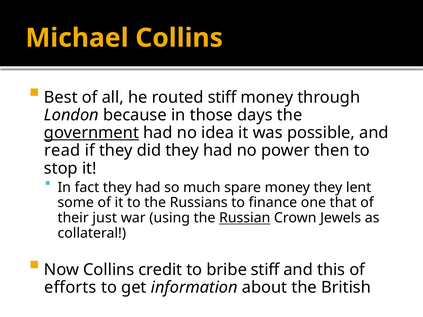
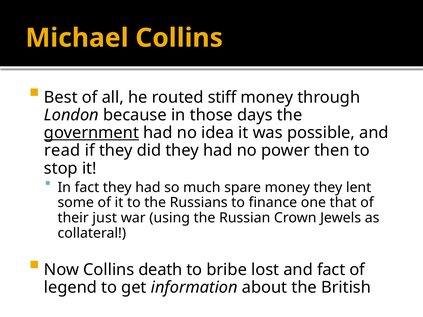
Russian underline: present -> none (245, 218)
credit: credit -> death (160, 270)
bribe stiff: stiff -> lost (265, 270)
and this: this -> fact (331, 270)
efforts: efforts -> legend (70, 288)
